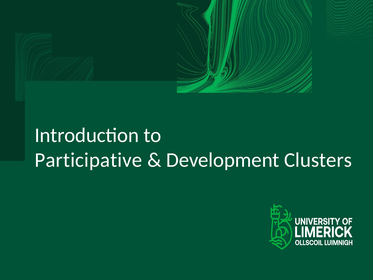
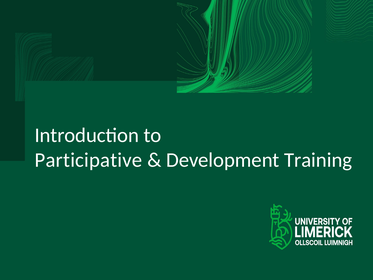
Clusters: Clusters -> Training (318, 160)
